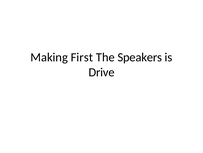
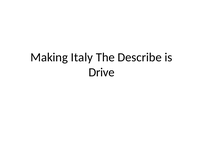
First: First -> Italy (82, 57)
Speakers: Speakers -> Describe (140, 57)
